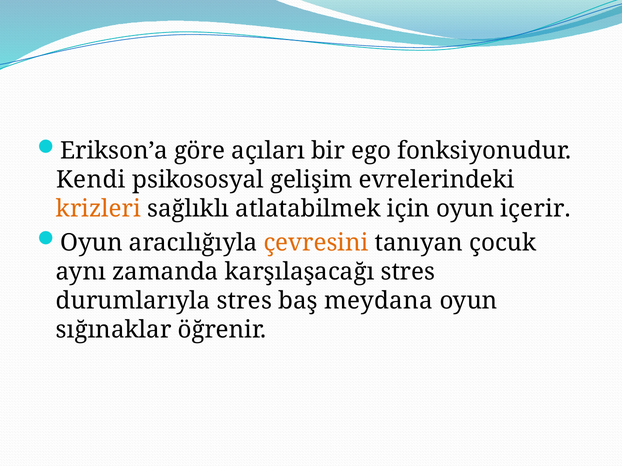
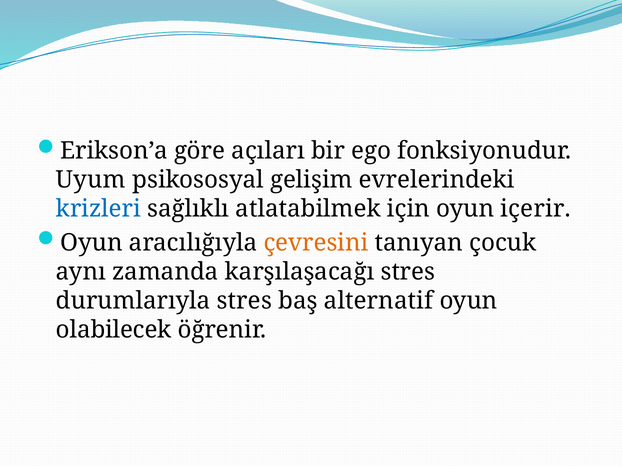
Kendi: Kendi -> Uyum (91, 180)
krizleri colour: orange -> blue (98, 209)
meydana: meydana -> alternatif (379, 301)
sığınaklar: sığınaklar -> olabilecek (114, 330)
